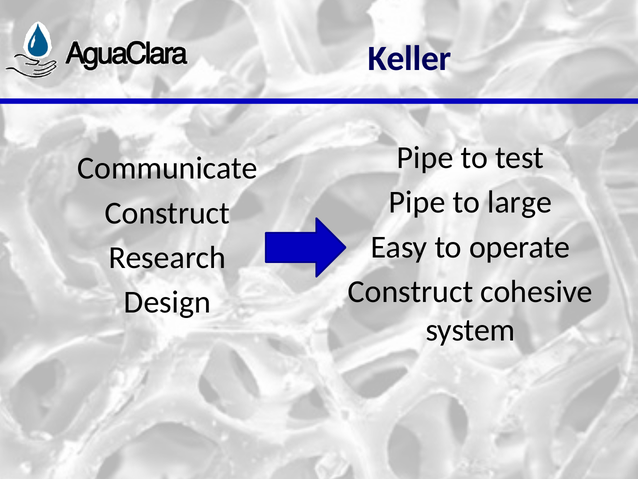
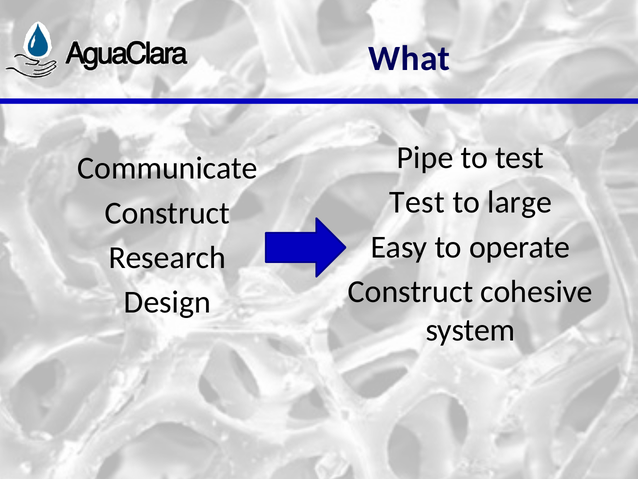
Keller: Keller -> What (409, 58)
Pipe: Pipe -> Test (417, 202)
